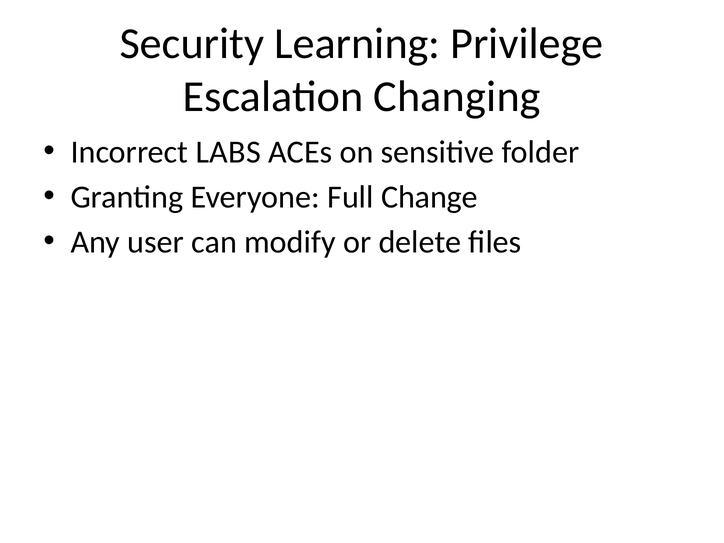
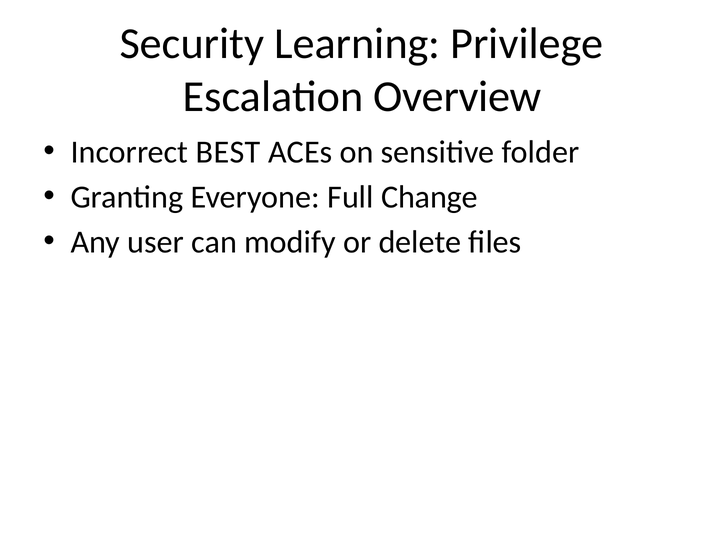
Changing: Changing -> Overview (457, 97)
LABS: LABS -> BEST (228, 152)
